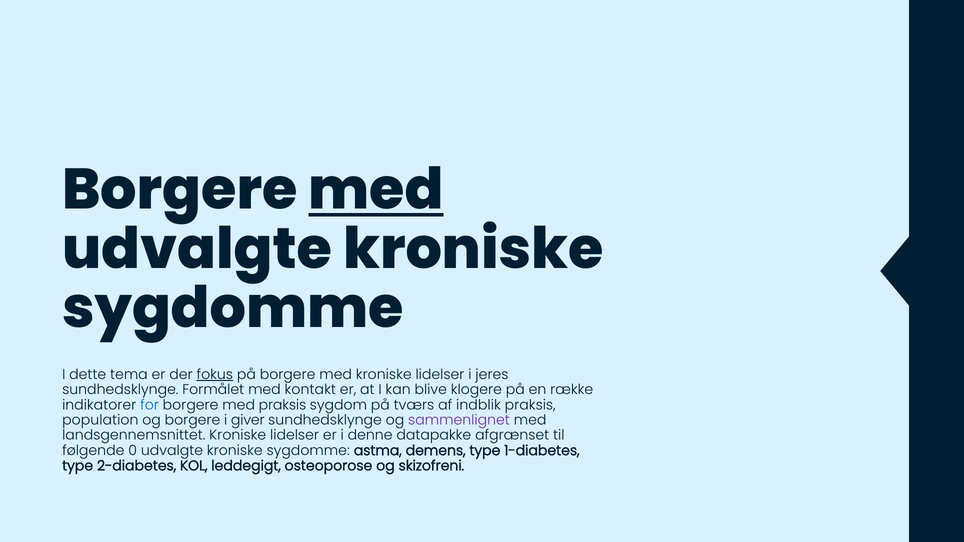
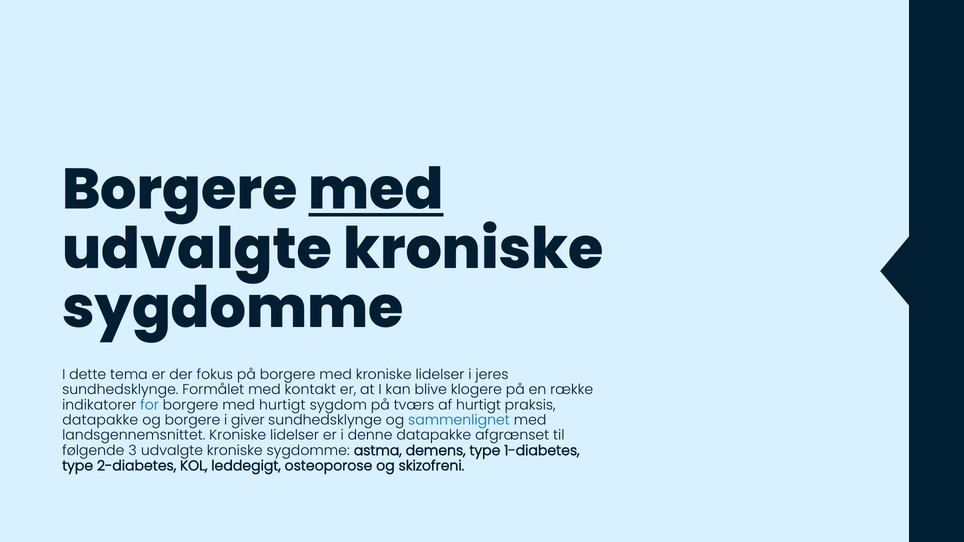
fokus underline: present -> none (215, 375)
med praksis: praksis -> hurtigt (282, 405)
af indblik: indblik -> hurtigt (479, 405)
population: population -> datapakke (100, 420)
sammenlignet colour: purple -> blue (459, 420)
0: 0 -> 3 (133, 451)
